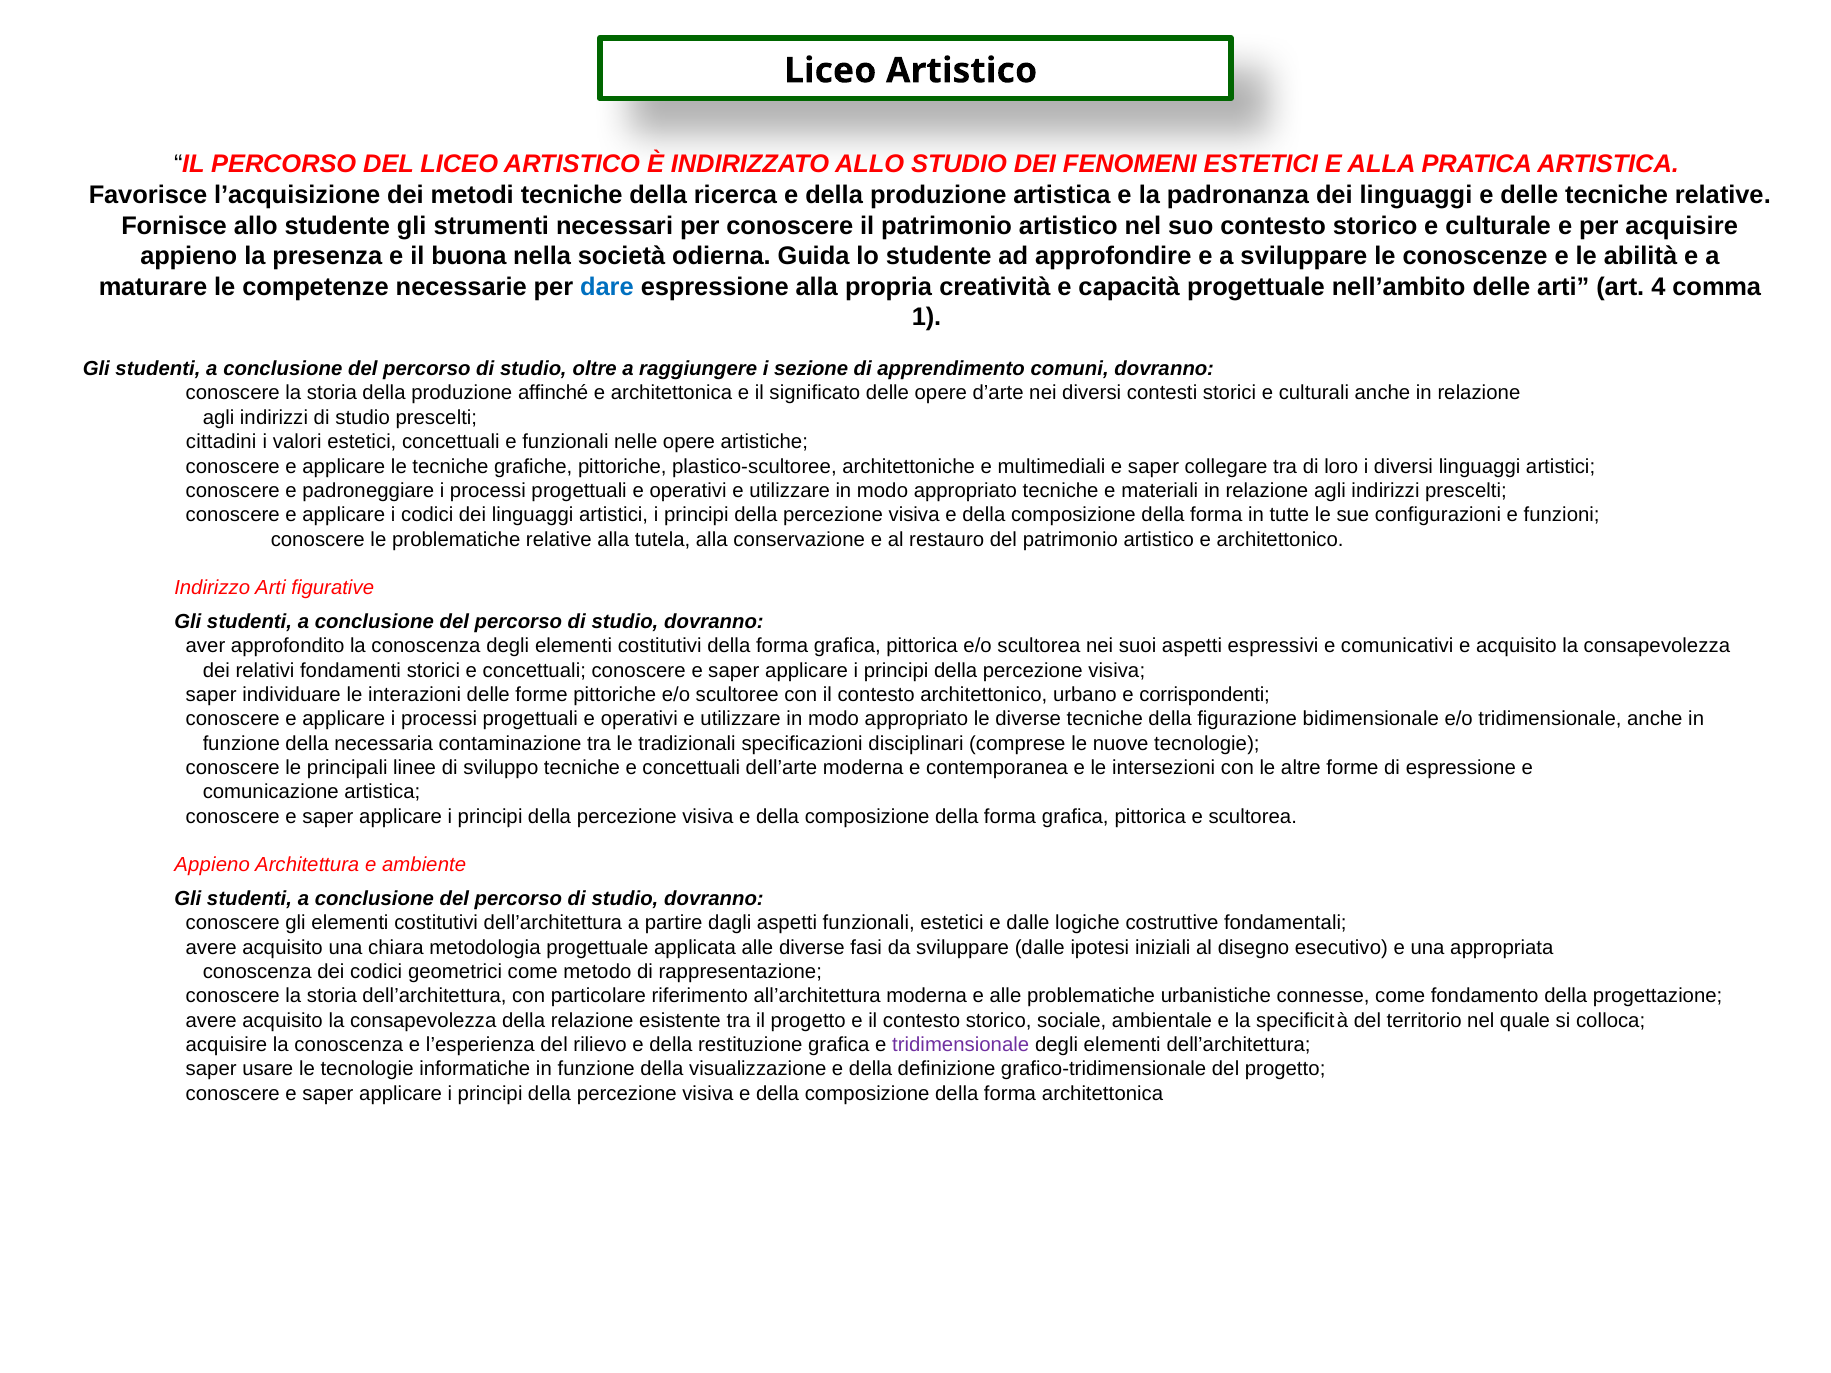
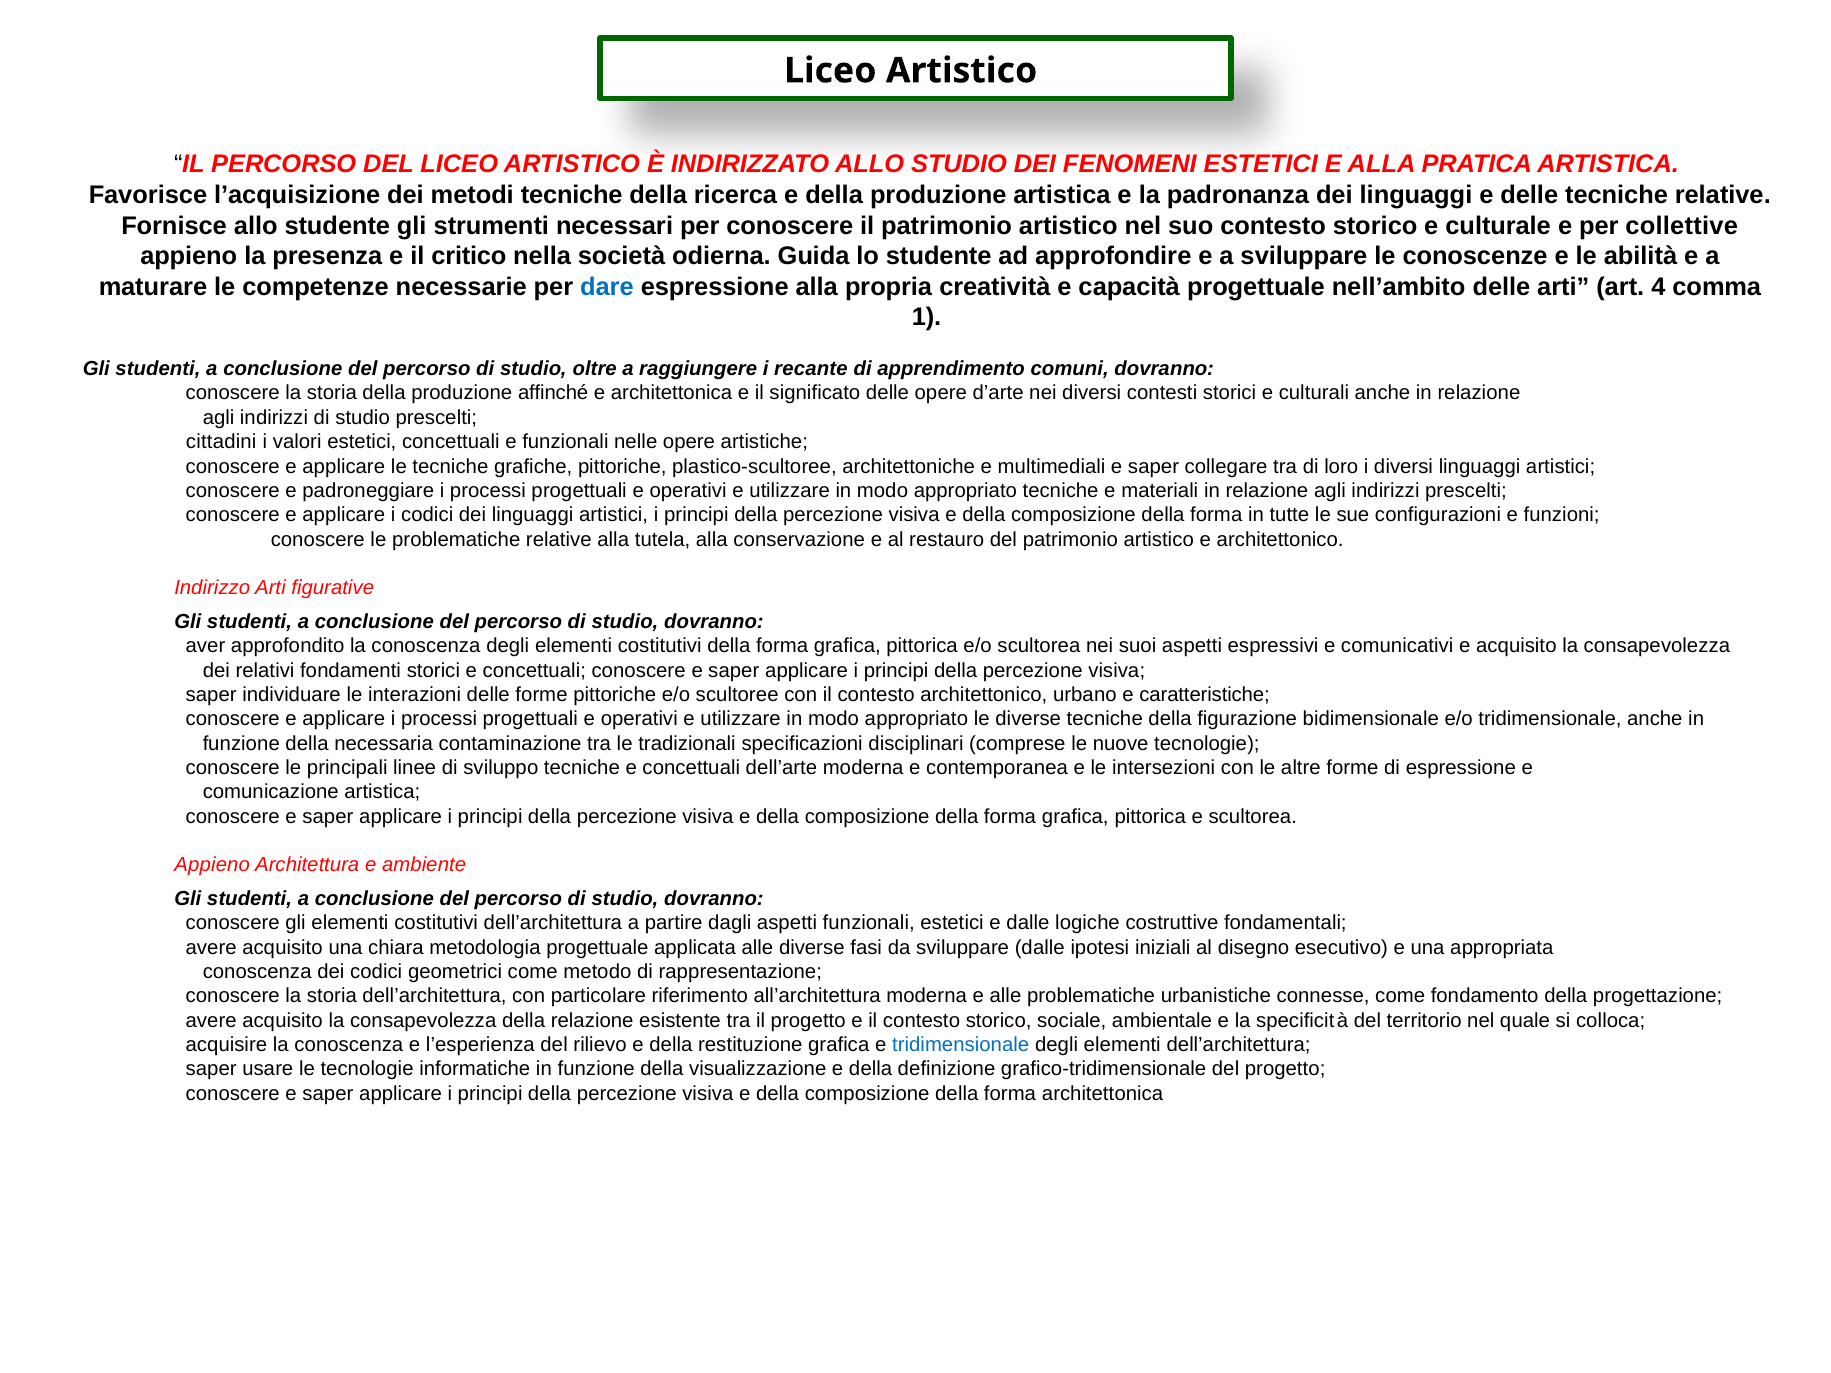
per acquisire: acquisire -> collettive (1682, 226)
buona: buona -> critico (469, 256)
sezione: sezione -> recante (811, 369)
corrispondenti: corrispondenti -> caratteristiche (1205, 695)
tridimensionale colour: purple -> blue (961, 1045)
